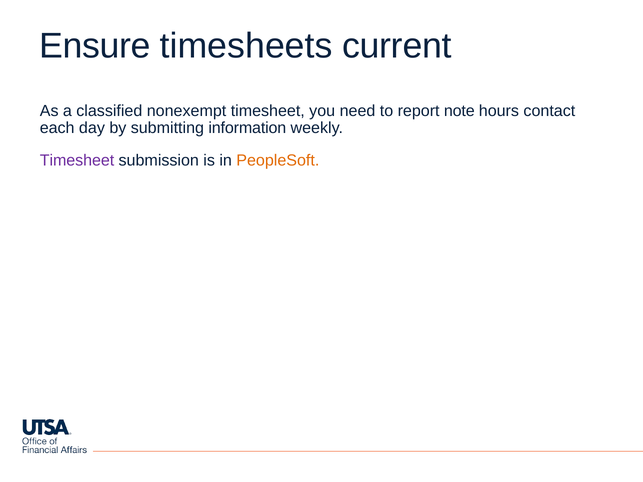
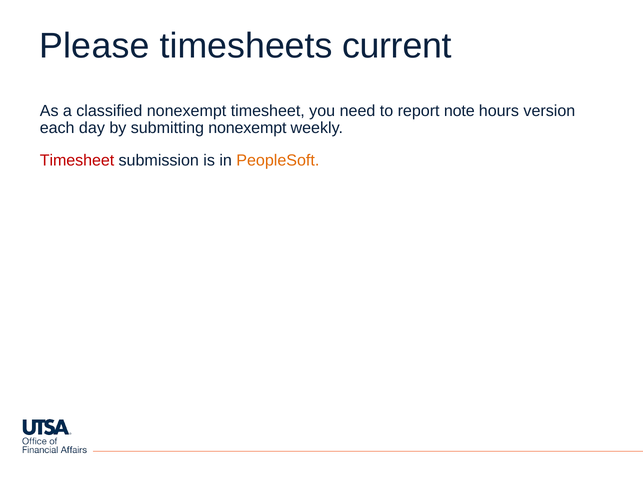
Ensure: Ensure -> Please (94, 46)
contact: contact -> version (549, 111)
submitting information: information -> nonexempt (247, 128)
Timesheet colour: purple -> red (77, 161)
